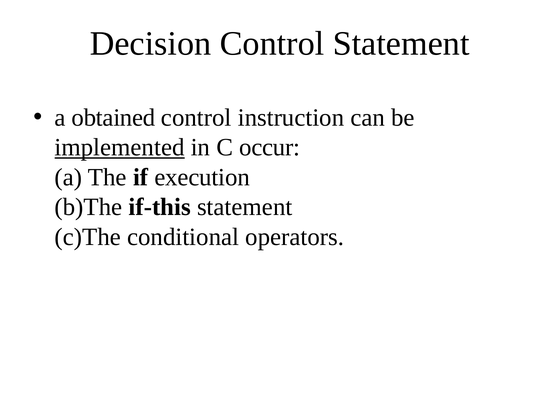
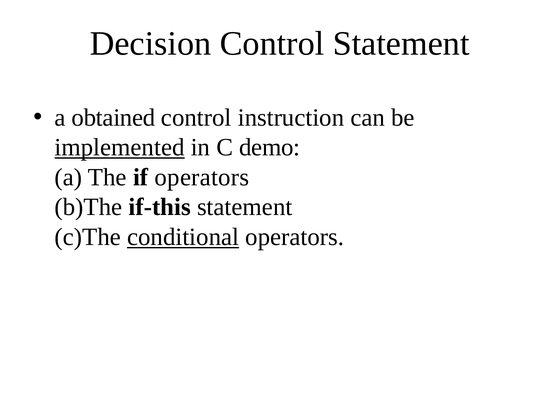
occur: occur -> demo (270, 147)
if execution: execution -> operators (202, 177)
conditional underline: none -> present (183, 237)
